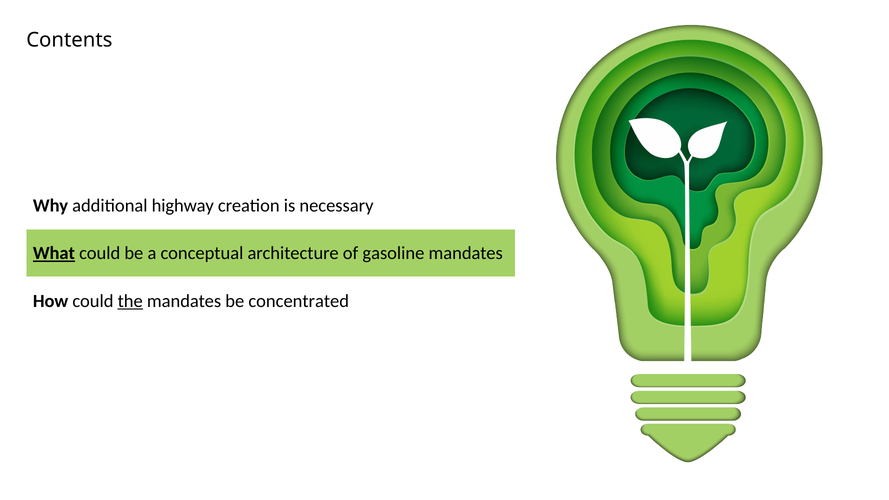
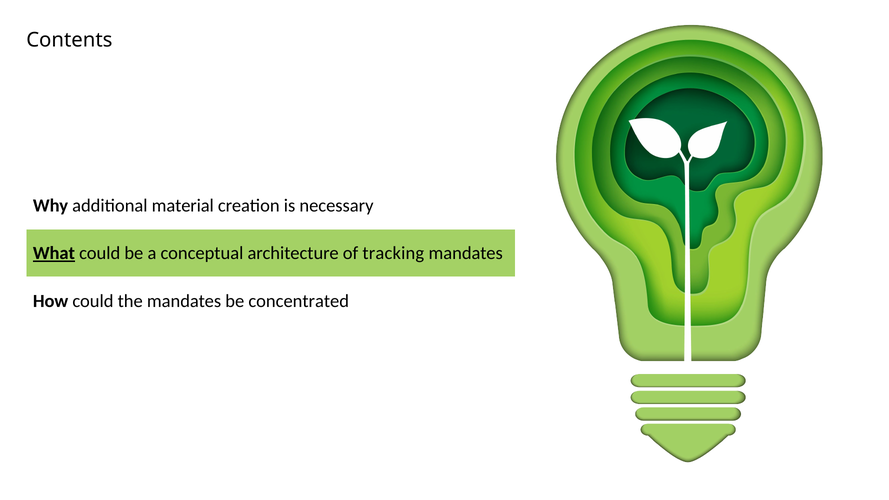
highway: highway -> material (183, 206)
gasoline: gasoline -> tracking (393, 253)
the underline: present -> none (130, 301)
